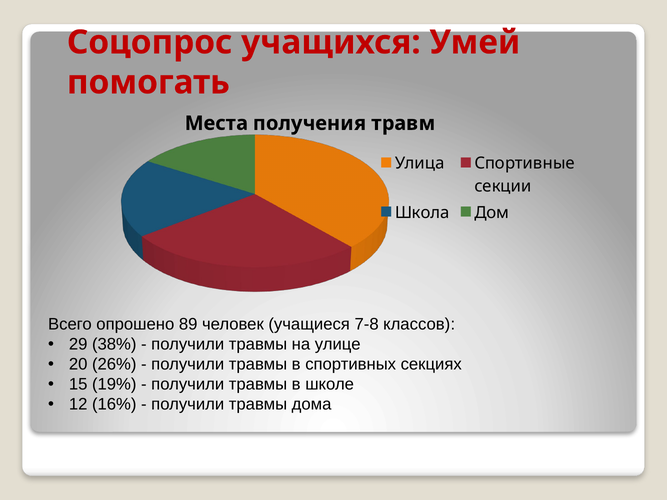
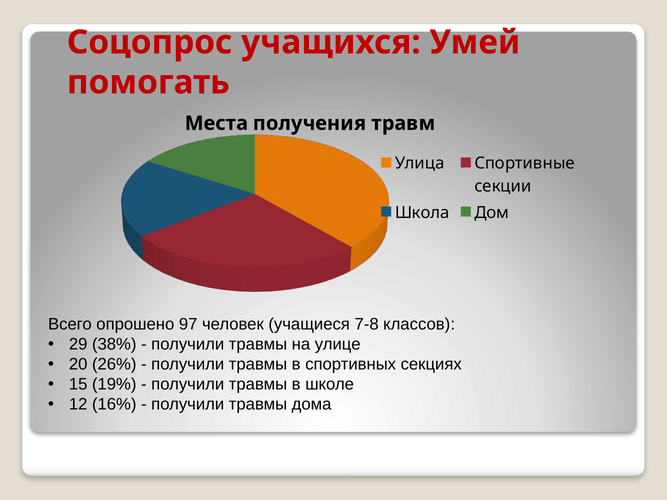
89: 89 -> 97 (188, 325)
